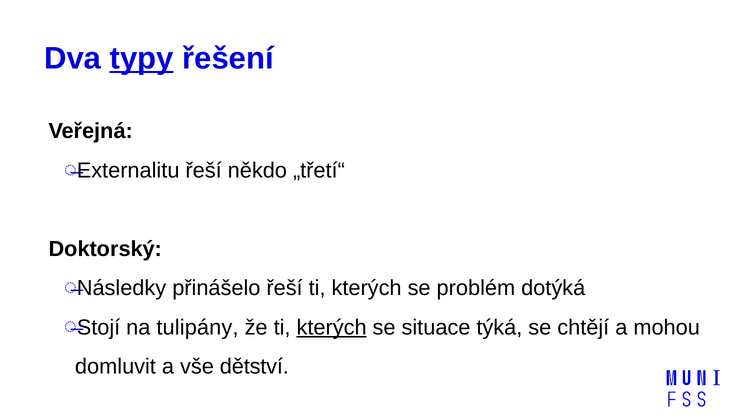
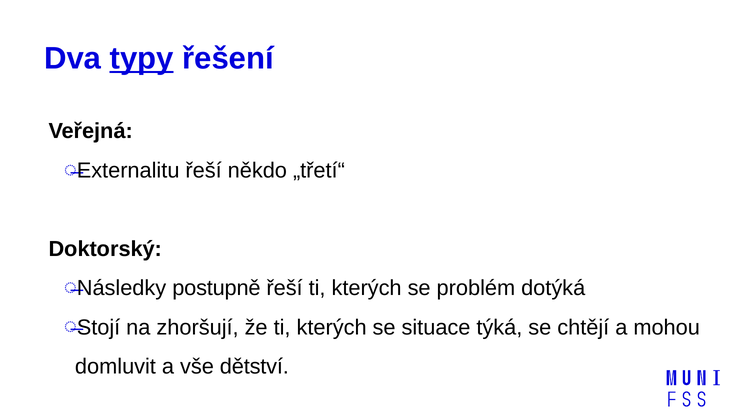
přinášelo: přinášelo -> postupně (216, 288)
tulipány: tulipány -> zhoršují (198, 328)
kterých underline: present -> none (332, 328)
